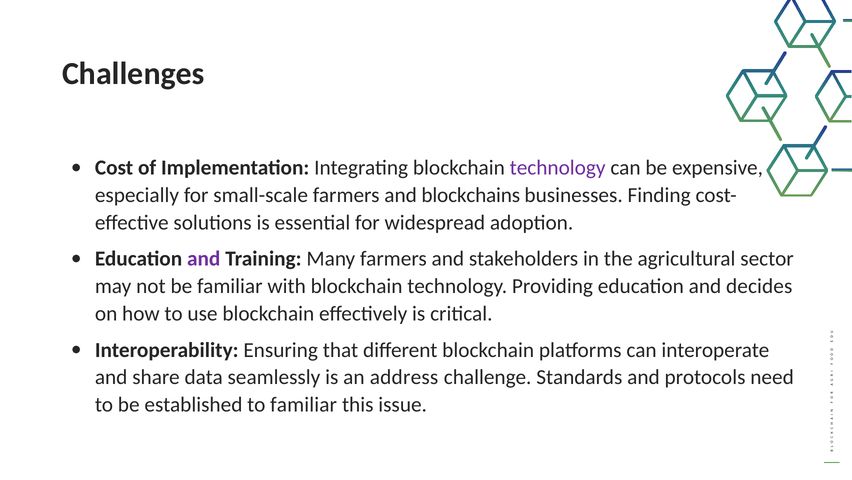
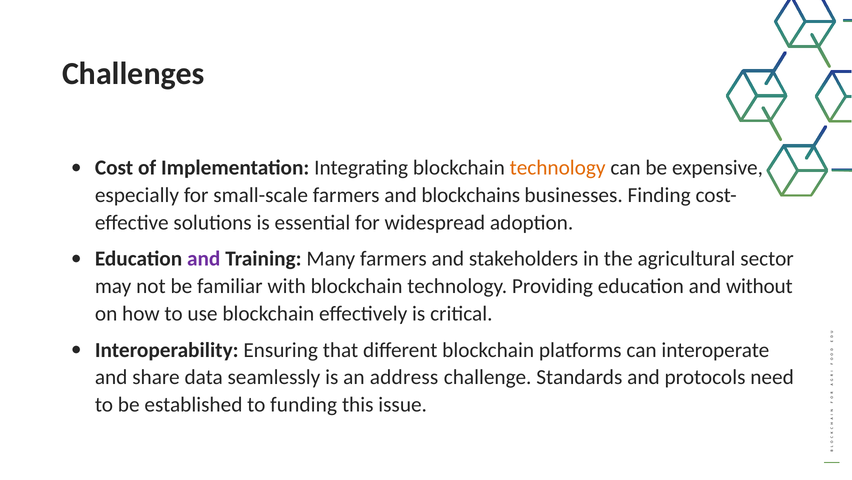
technology colour: purple -> orange (558, 168)
decides: decides -> without (759, 286)
to familiar: familiar -> funding (304, 404)
